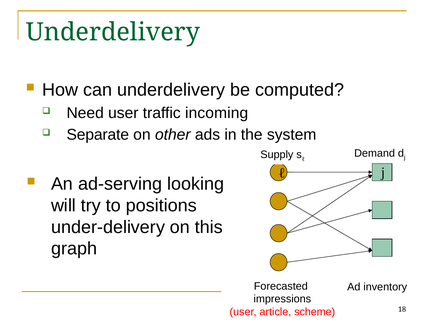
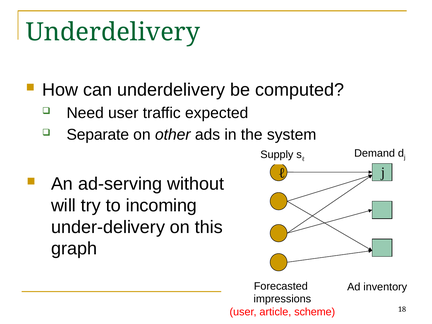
incoming: incoming -> expected (217, 113)
looking: looking -> without (196, 184)
positions: positions -> incoming (161, 205)
